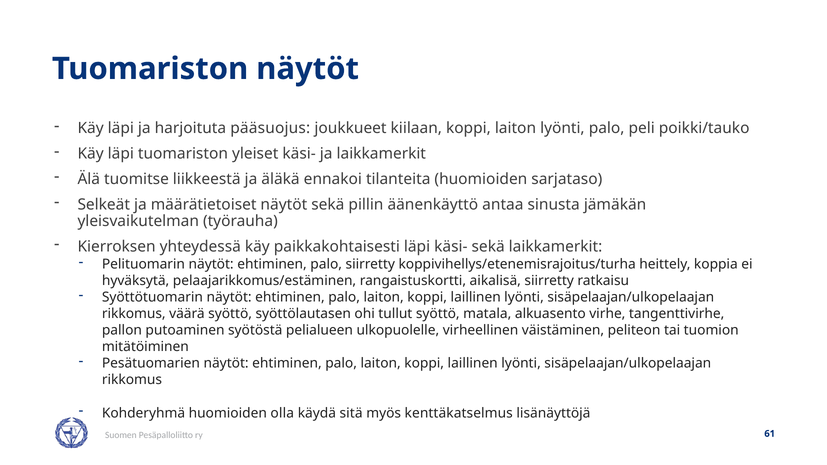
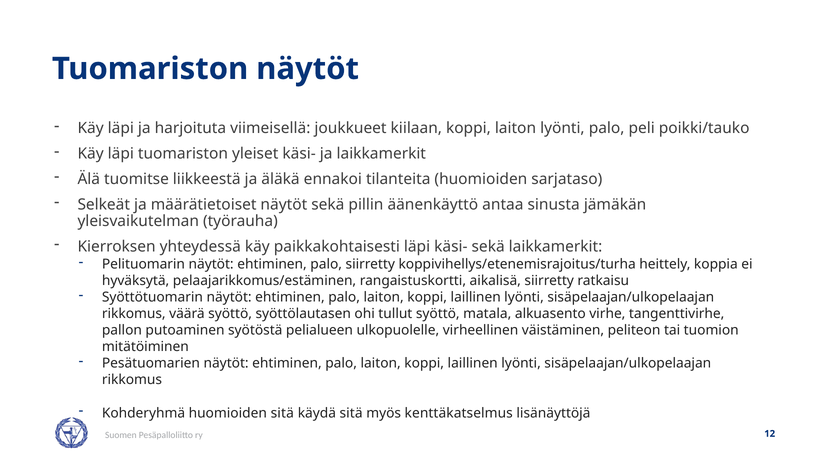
pääsuojus: pääsuojus -> viimeisellä (270, 128)
huomioiden olla: olla -> sitä (282, 413)
61: 61 -> 12 (770, 434)
